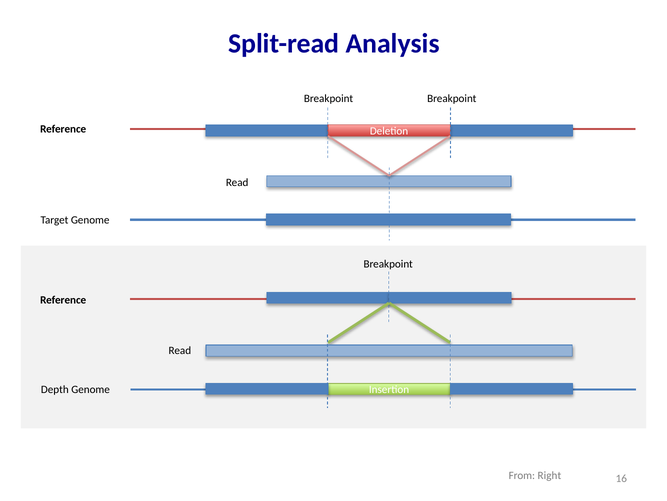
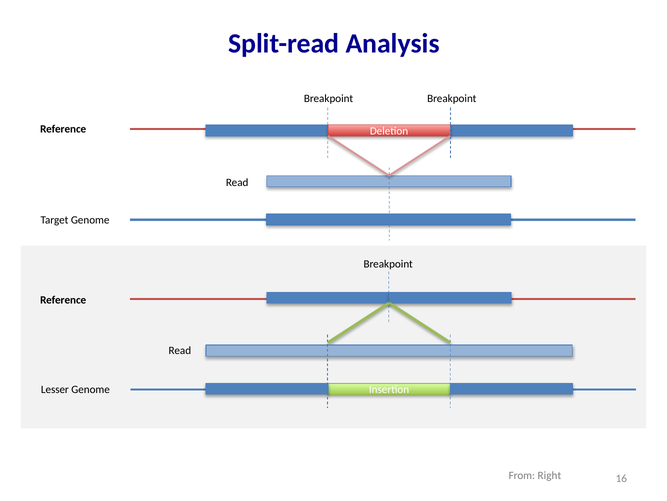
Depth: Depth -> Lesser (55, 389)
